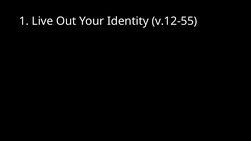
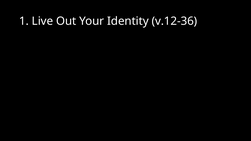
v.12-55: v.12-55 -> v.12-36 (174, 21)
